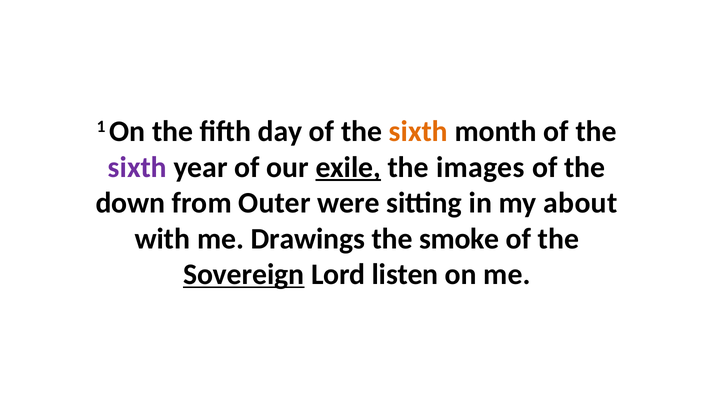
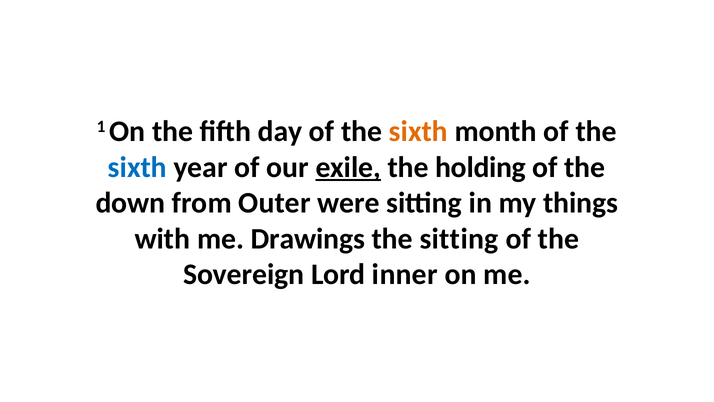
sixth colour: purple -> blue (137, 167)
images: images -> holding (481, 167)
about: about -> things (581, 203)
the smoke: smoke -> sitting (459, 239)
Sovereign underline: present -> none (244, 274)
listen: listen -> inner (405, 274)
